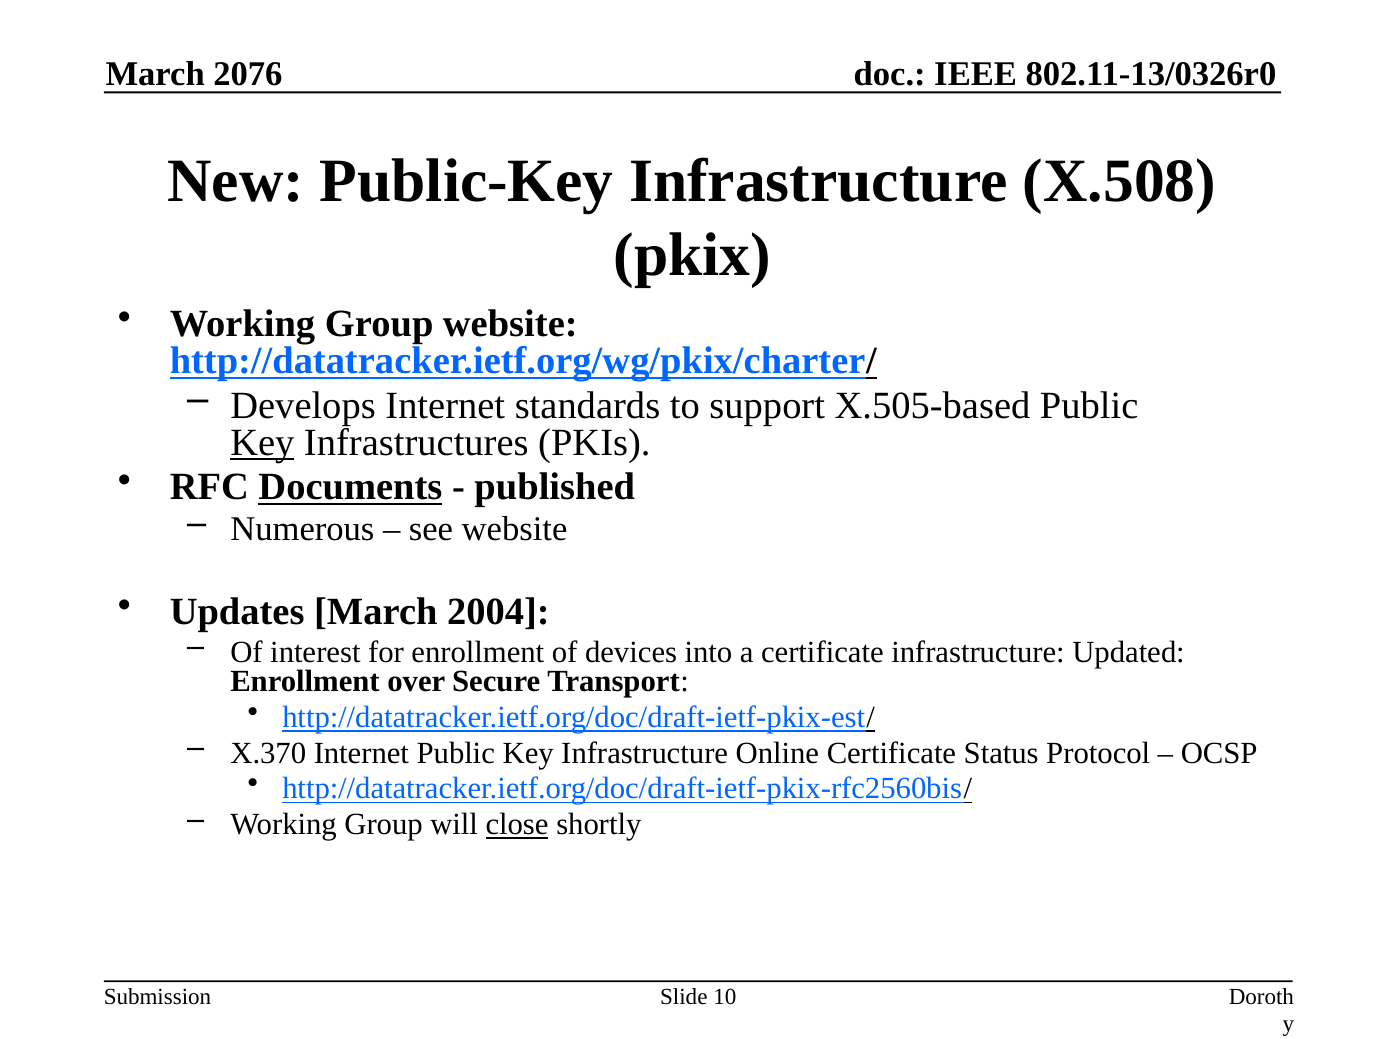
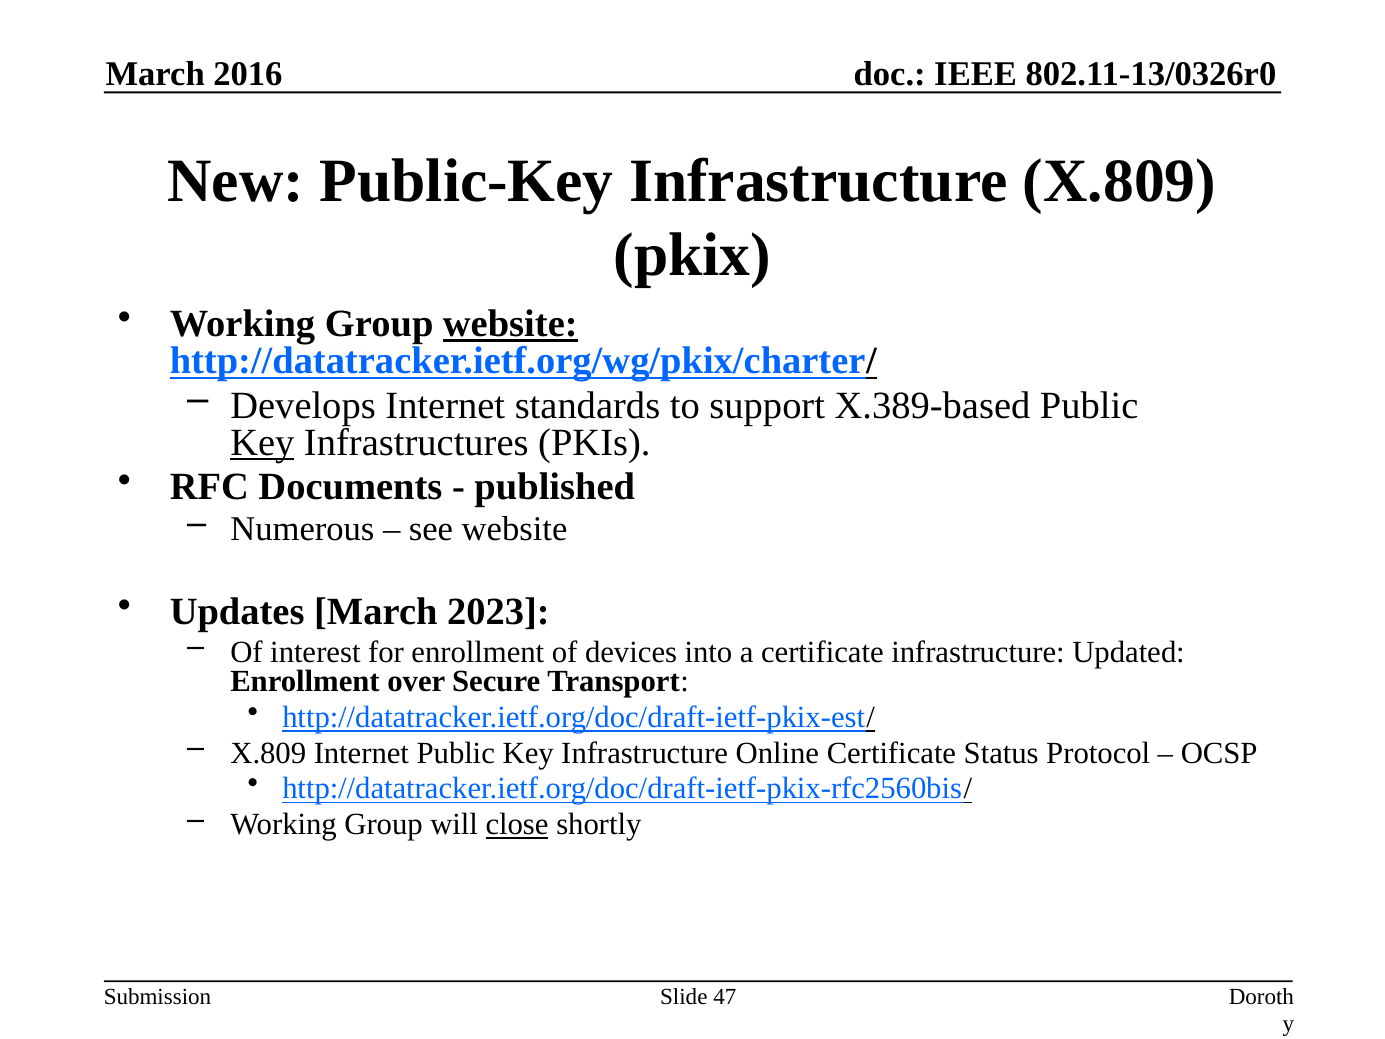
2076: 2076 -> 2016 (248, 74)
Infrastructure X.508: X.508 -> X.809 (1120, 181)
website underline: none -> present (510, 324)
X.505-based: X.505-based -> X.389-based (932, 406)
Documents underline: present -> none (350, 487)
2004: 2004 -> 2023 (498, 612)
X.370: X.370 -> X.809 (268, 753)
10: 10 -> 47 (725, 996)
